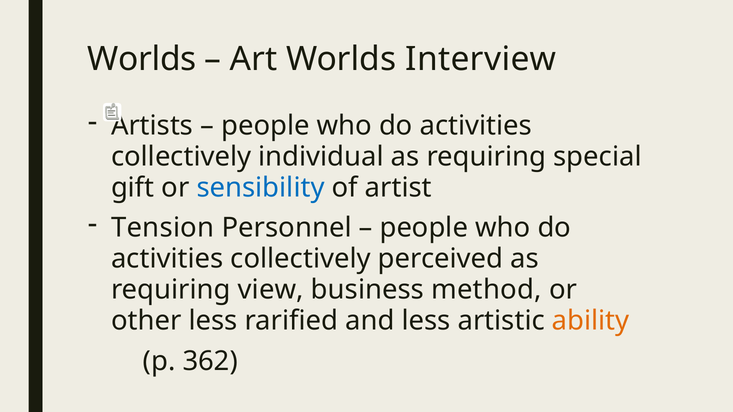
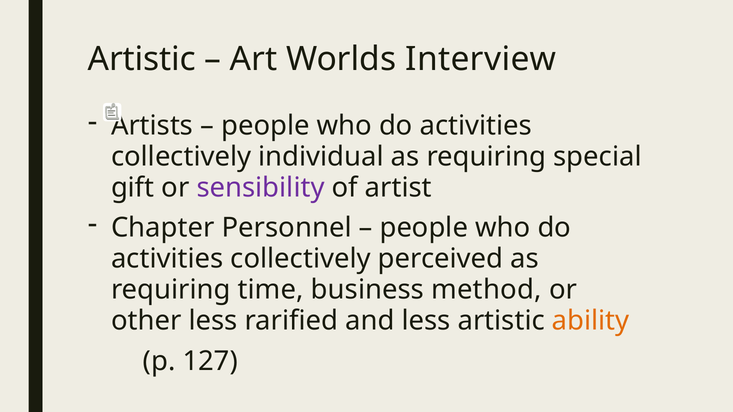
Worlds: Worlds -> Artistic (142, 59)
sensibility colour: blue -> purple (261, 188)
Tension: Tension -> Chapter (163, 228)
view: view -> time (271, 290)
362: 362 -> 127 (210, 361)
